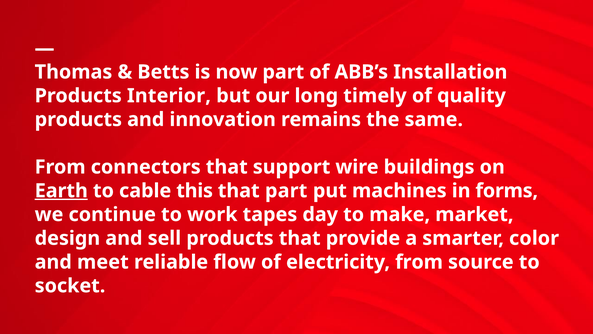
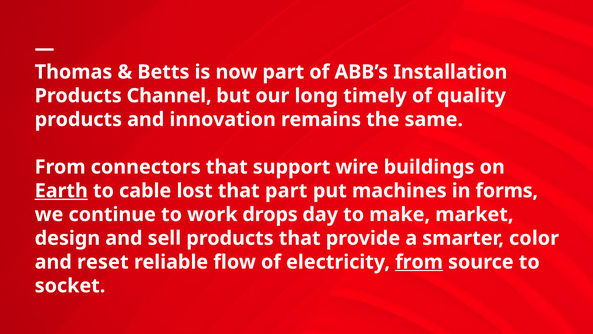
Interior: Interior -> Channel (169, 96)
this: this -> lost (195, 191)
tapes: tapes -> drops (270, 214)
meet: meet -> reset (103, 262)
from underline: none -> present (419, 262)
